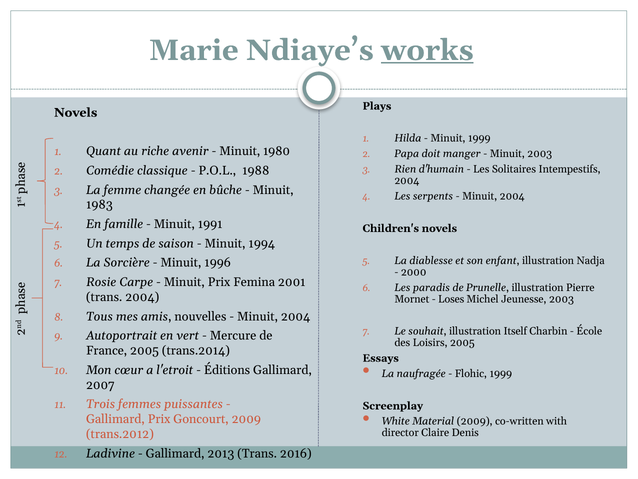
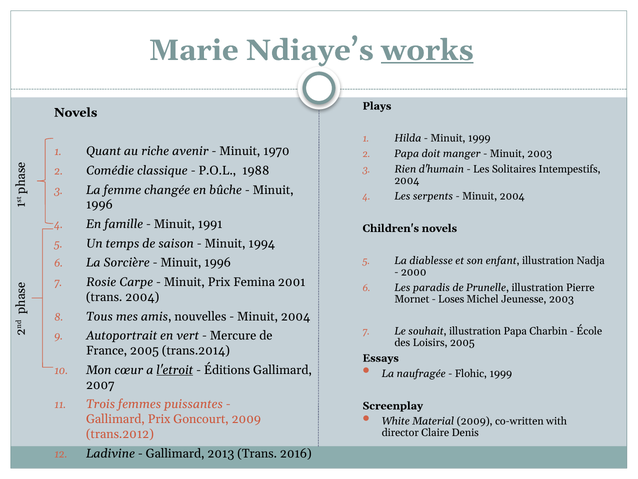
1980: 1980 -> 1970 (276, 151)
1983: 1983 -> 1996 (99, 205)
illustration Itself: Itself -> Papa (515, 331)
l'etroit underline: none -> present (175, 370)
